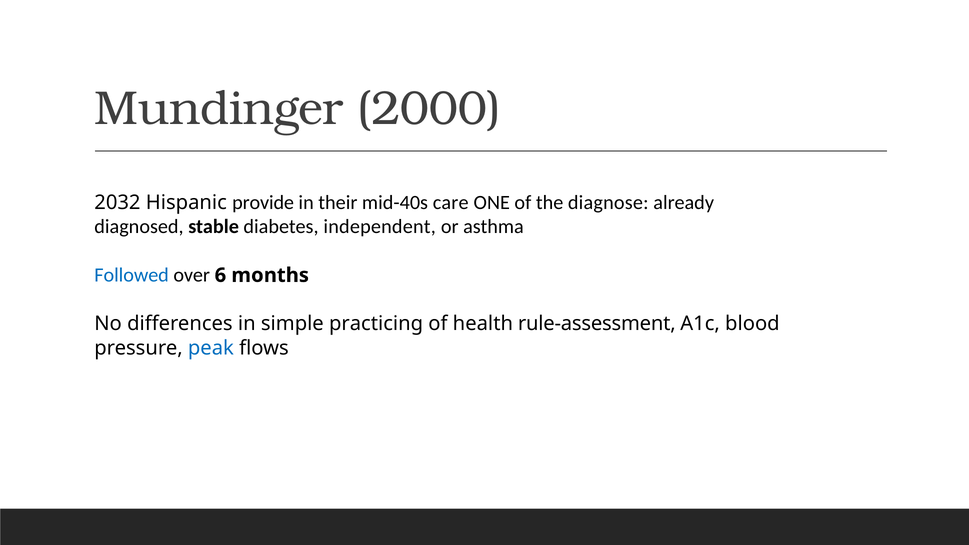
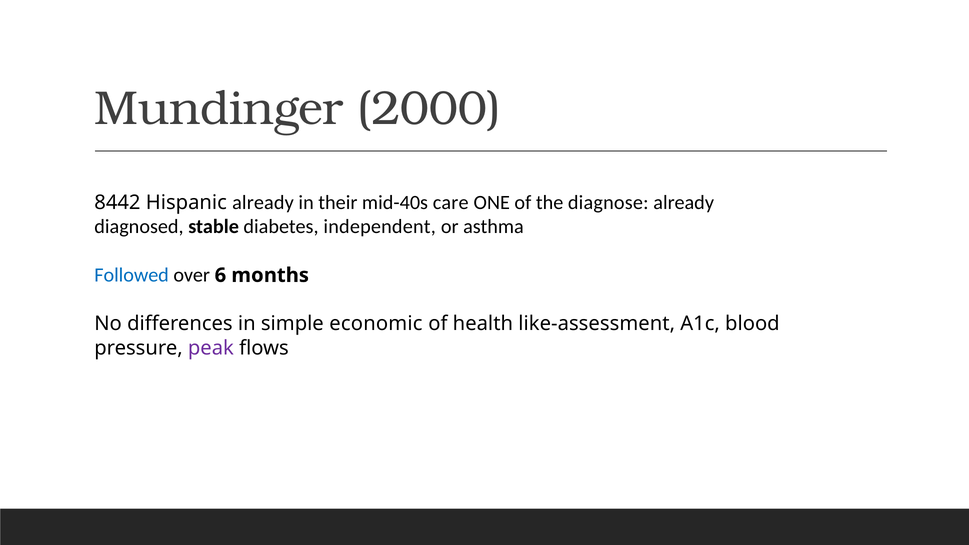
2032: 2032 -> 8442 (117, 203)
Hispanic provide: provide -> already (263, 203)
practicing: practicing -> economic (376, 324)
rule-assessment: rule-assessment -> like-assessment (597, 324)
peak colour: blue -> purple (211, 348)
